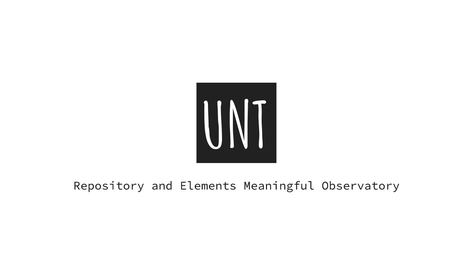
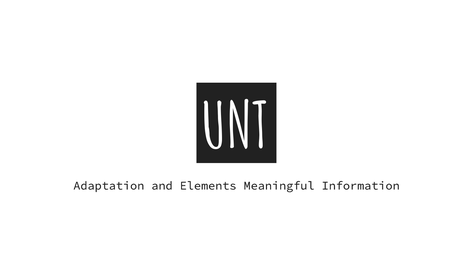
Repository: Repository -> Adaptation (109, 186)
Observatory: Observatory -> Information (361, 186)
